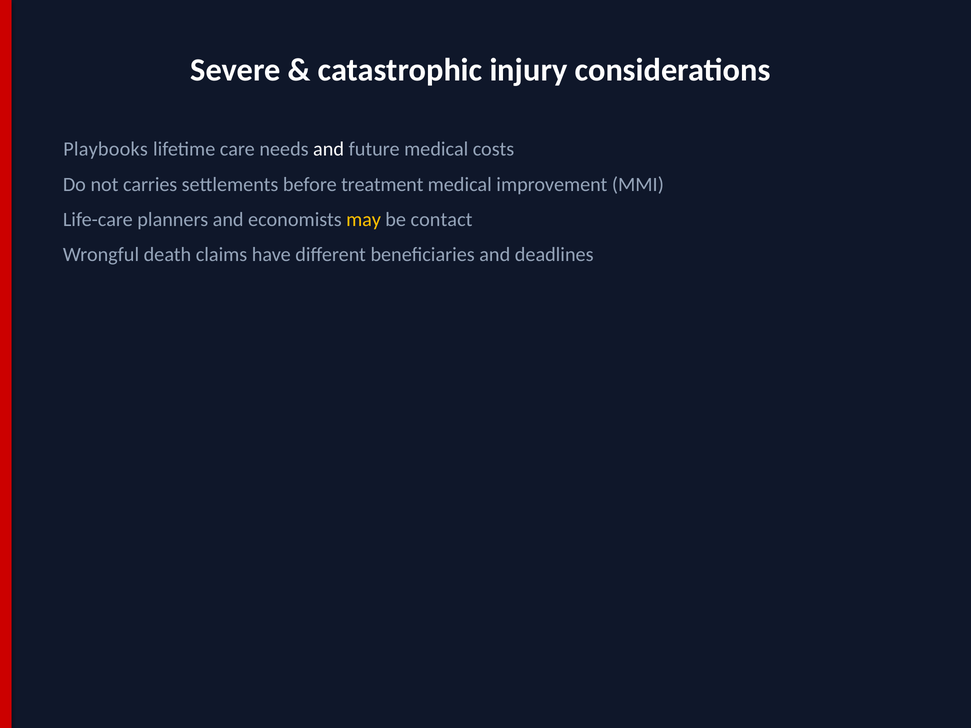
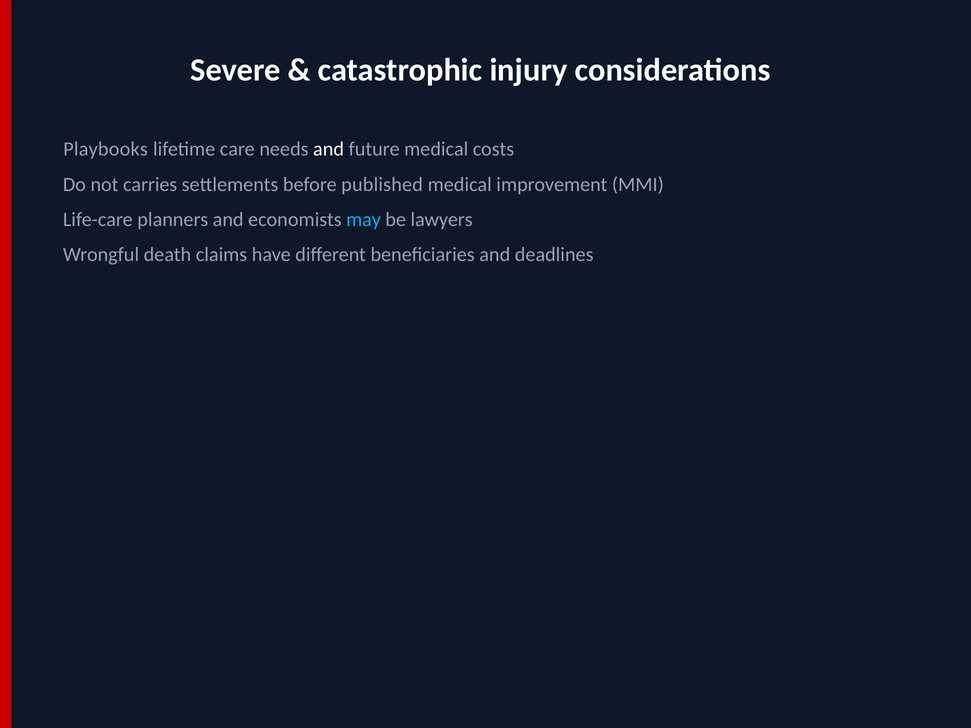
treatment: treatment -> published (382, 184)
may colour: yellow -> light blue (364, 219)
contact: contact -> lawyers (442, 219)
